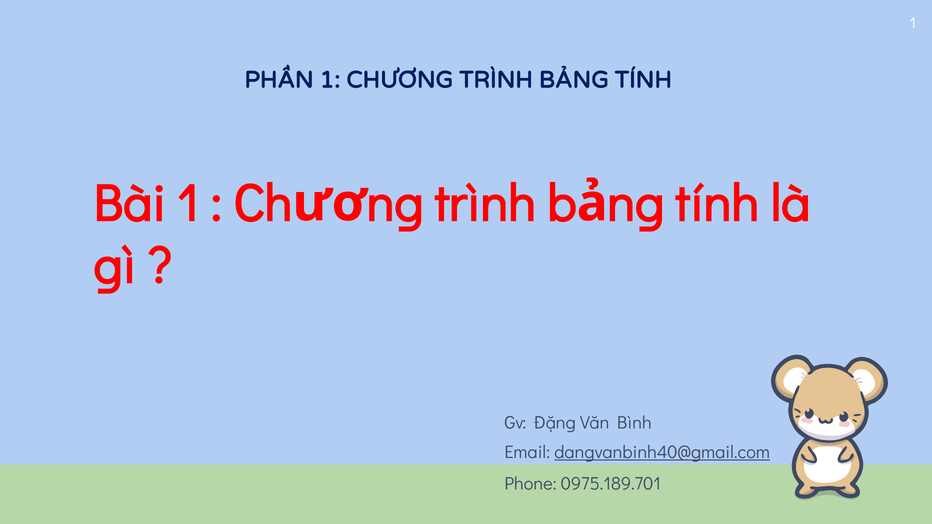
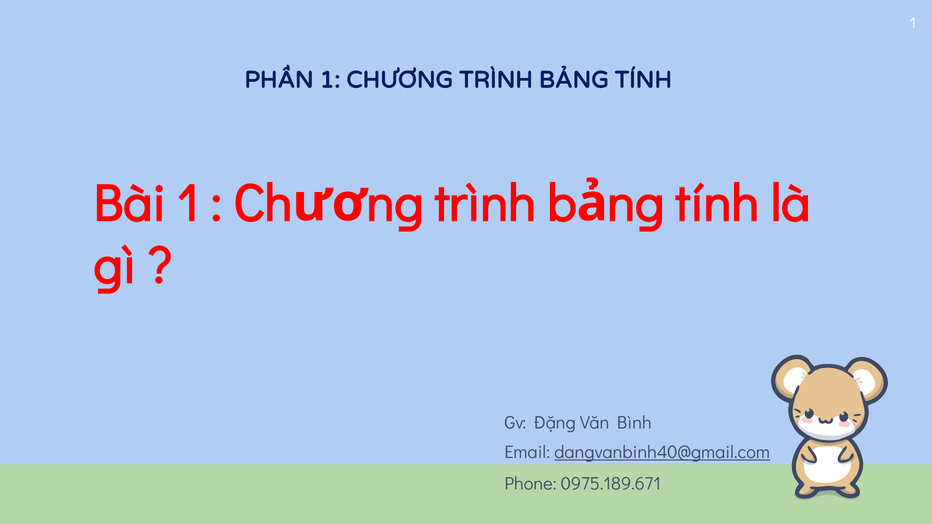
0975.189.701: 0975.189.701 -> 0975.189.671 (611, 484)
